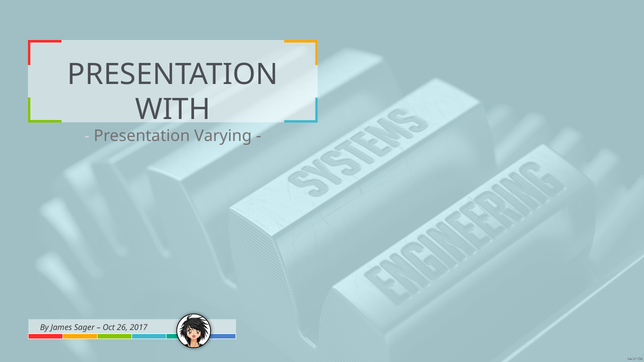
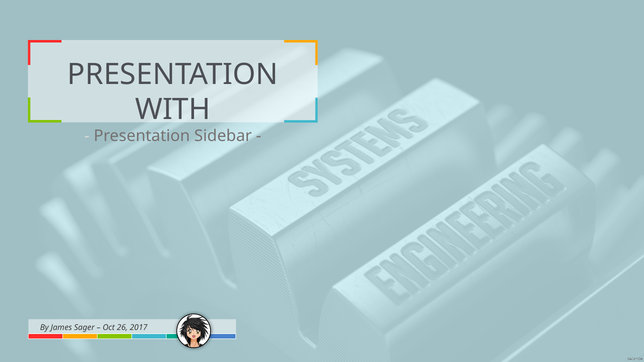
Varying: Varying -> Sidebar (223, 136)
